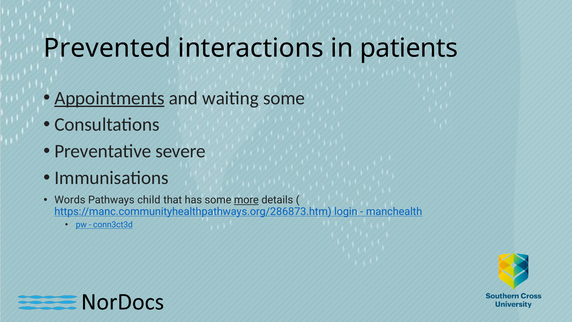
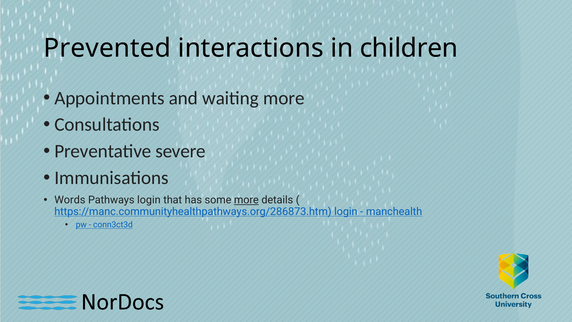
patients: patients -> children (409, 48)
Appointments underline: present -> none (109, 98)
waiting some: some -> more (284, 98)
Pathways child: child -> login (149, 200)
